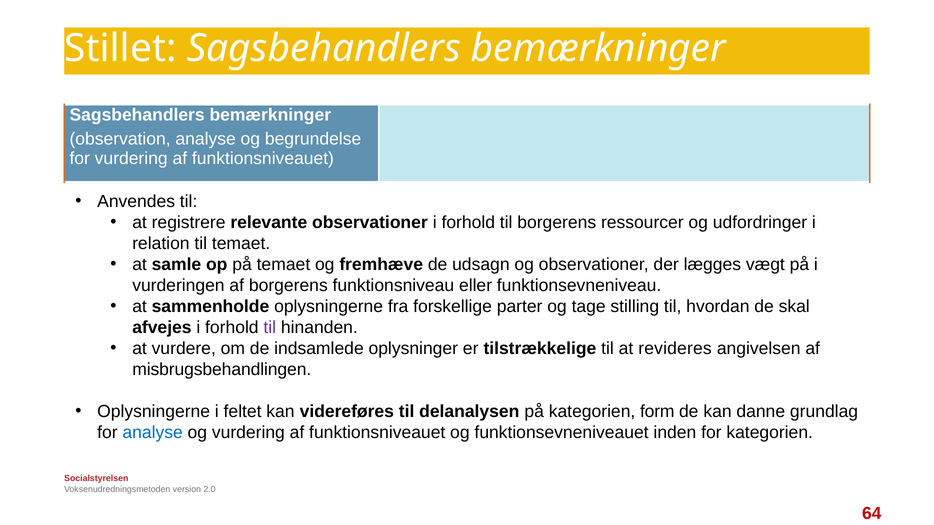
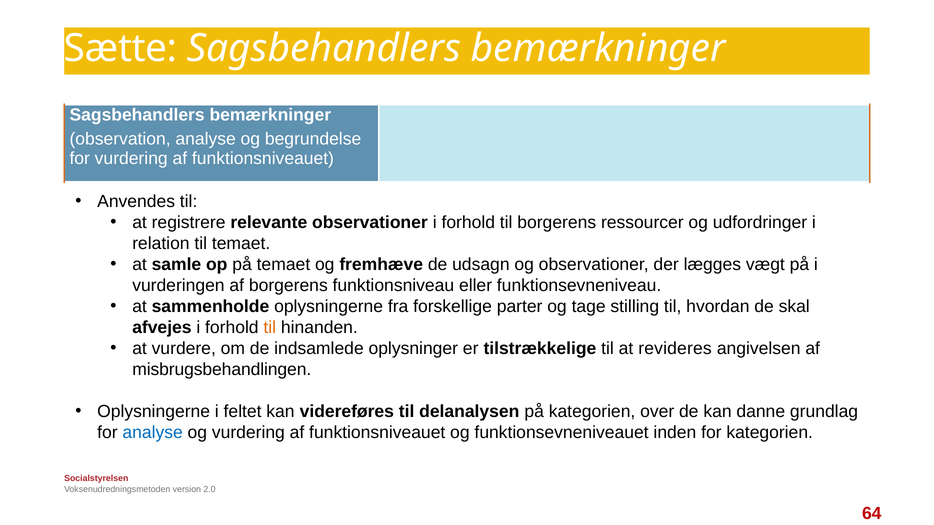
Stillet: Stillet -> Sætte (121, 48)
til colour: purple -> orange (270, 328)
form: form -> over (657, 412)
